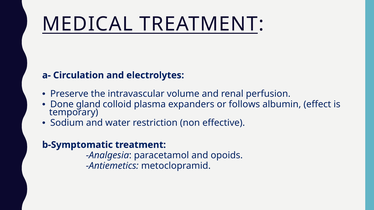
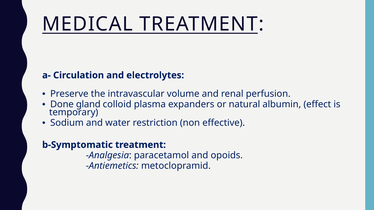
follows: follows -> natural (244, 105)
